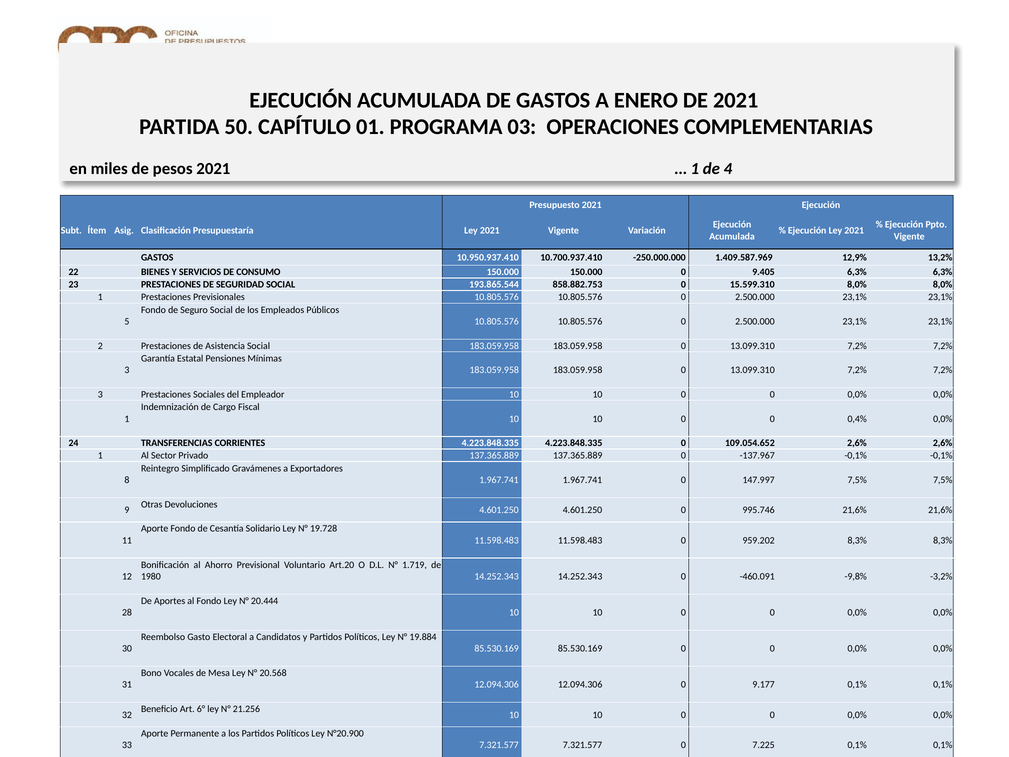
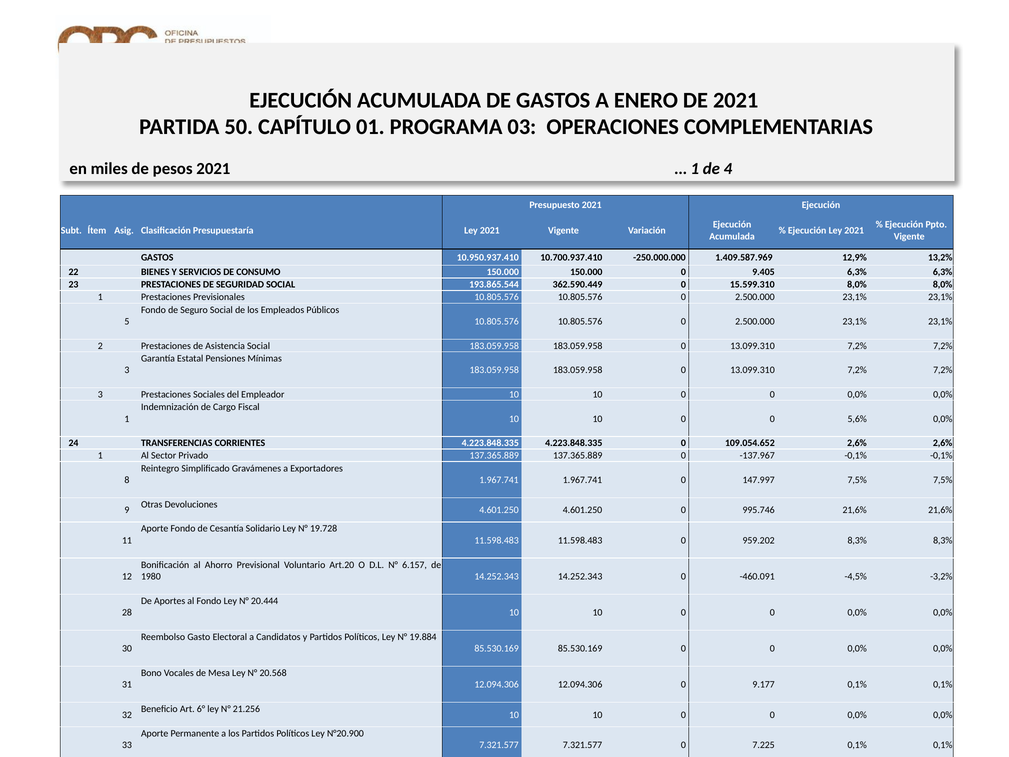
858.882.753: 858.882.753 -> 362.590.449 (578, 285)
0 0,4%: 0,4% -> 5,6% (857, 419)
1.719: 1.719 -> 6.157 (415, 565)
-9,8%: -9,8% -> -4,5% (856, 576)
